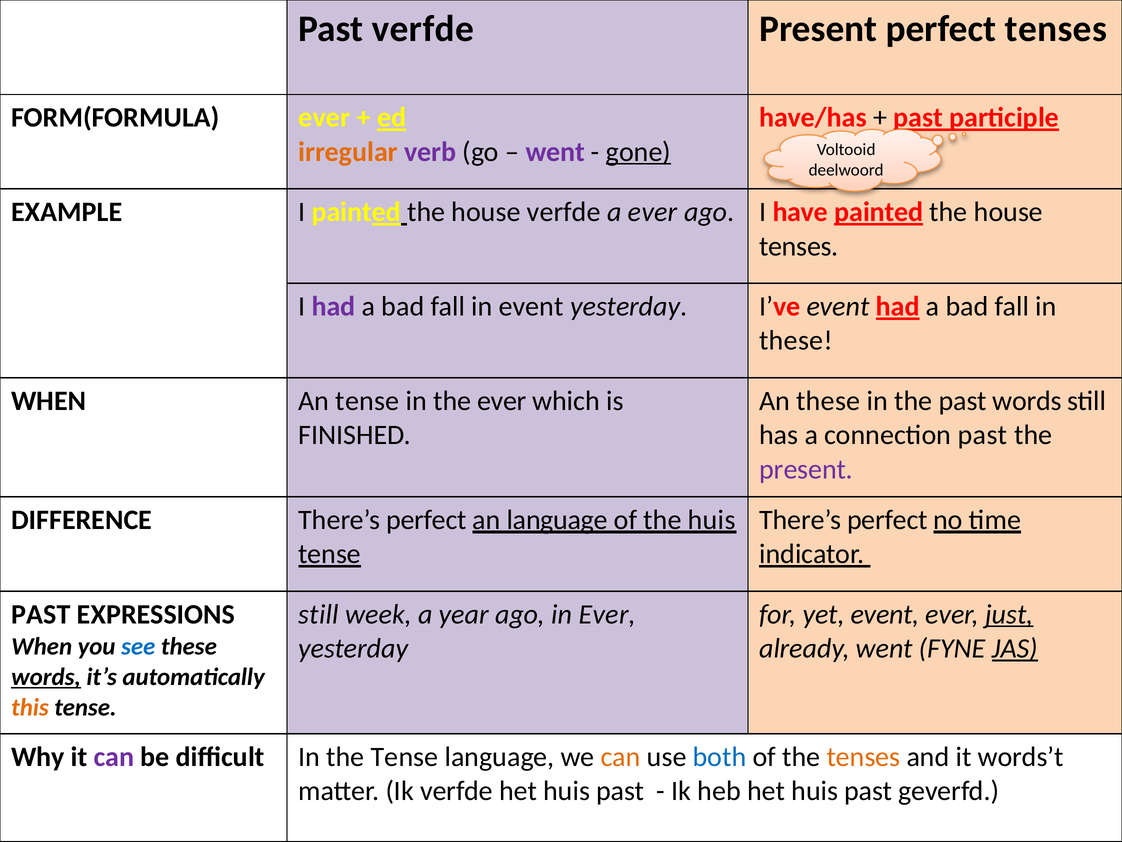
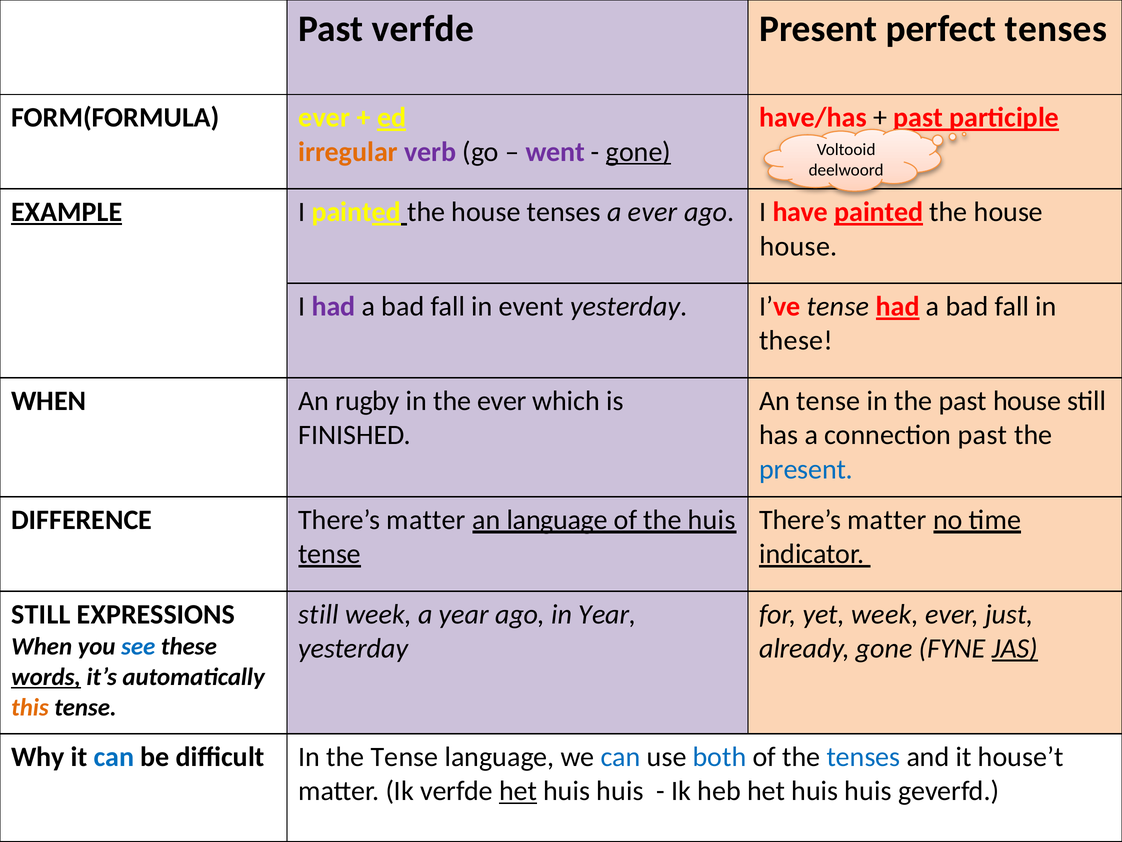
EXAMPLE underline: none -> present (67, 212)
house verfde: verfde -> tenses (564, 212)
tenses: tenses -> house (799, 246)
I’ve event: event -> tense (838, 306)
An tense: tense -> rugby (368, 401)
An these: these -> tense (828, 401)
past words: words -> house (1027, 401)
present colour: purple -> blue (806, 469)
DIFFERENCE There’s perfect: perfect -> matter (426, 519)
perfect: perfect -> matter (887, 519)
PAST: PAST -> STILL (41, 614)
in Ever: Ever -> Year (607, 614)
yet event: event -> week (885, 614)
just underline: present -> none (1009, 614)
already went: went -> gone (884, 648)
can colour: purple -> blue (114, 756)
can colour: orange -> blue (621, 756)
tenses colour: orange -> blue (863, 756)
words’t: words’t -> house’t (1021, 756)
het underline: none -> present (518, 791)
past: past -> huis (620, 791)
heb het huis past: past -> huis (868, 791)
